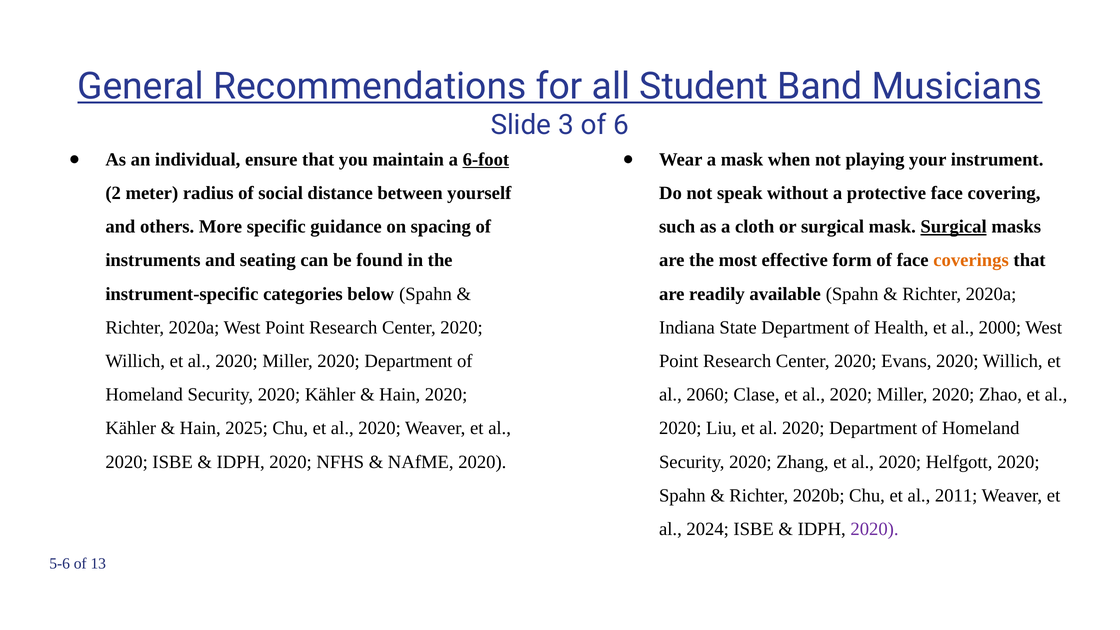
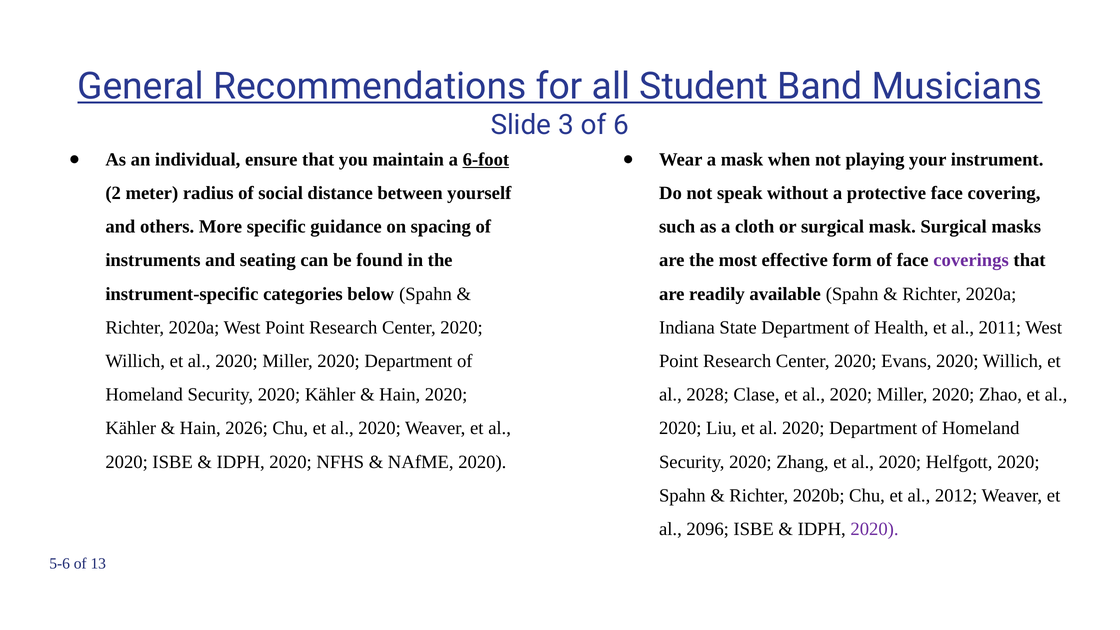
Surgical underline: present -> none (954, 227)
coverings colour: orange -> purple (971, 260)
2000: 2000 -> 2011 (1000, 328)
2060: 2060 -> 2028 (708, 395)
2025: 2025 -> 2026 (247, 428)
2011: 2011 -> 2012 (956, 496)
2024: 2024 -> 2096 (708, 529)
